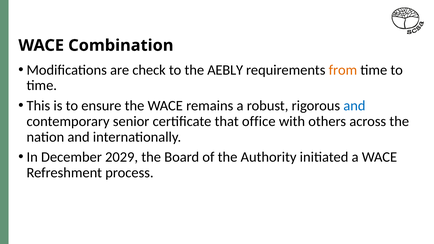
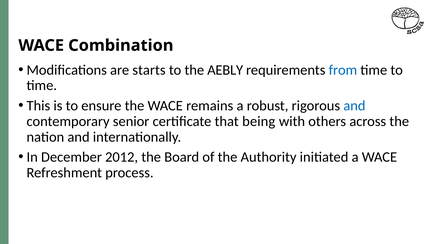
check: check -> starts (149, 70)
from colour: orange -> blue (343, 70)
office: office -> being (259, 121)
2029: 2029 -> 2012 (122, 157)
